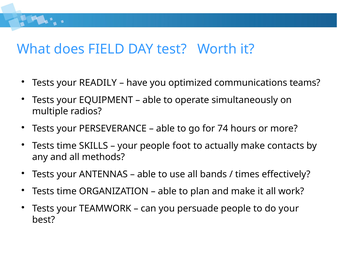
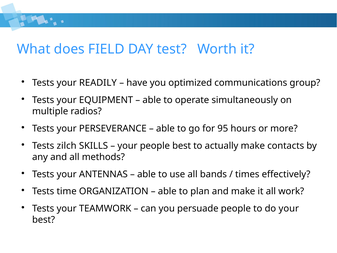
teams: teams -> group (305, 83)
74: 74 -> 95 (223, 128)
time: time -> zilch (67, 146)
people foot: foot -> best (182, 146)
